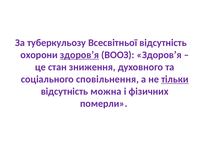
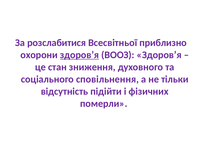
туберкульозу: туберкульозу -> розслабитися (57, 43)
Всесвітньої відсутність: відсутність -> приблизно (163, 43)
тільки underline: present -> none (175, 79)
можна: можна -> підійти (106, 91)
